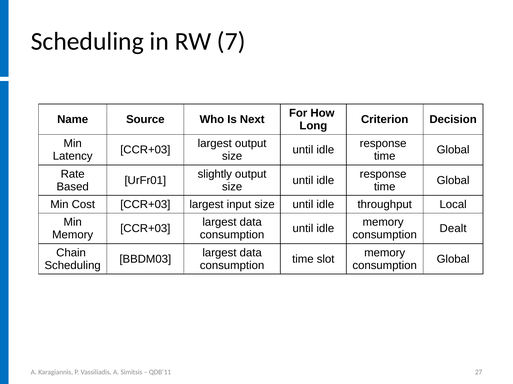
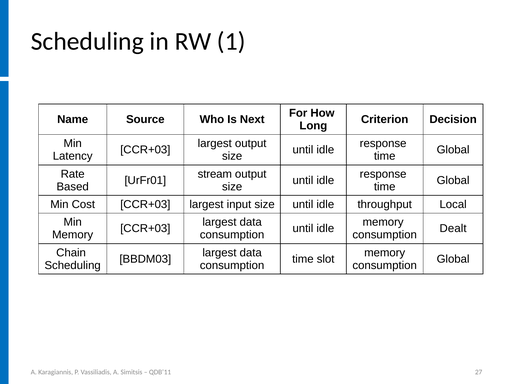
7: 7 -> 1 (231, 42)
slightly: slightly -> stream (215, 174)
